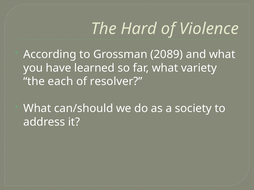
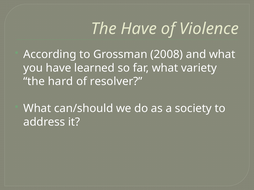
The Hard: Hard -> Have (139, 29)
2089: 2089 -> 2008 (167, 55)
each: each -> hard (61, 82)
